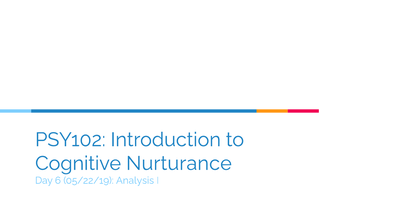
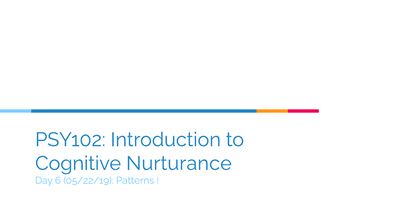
Analysis: Analysis -> Patterns (135, 181)
